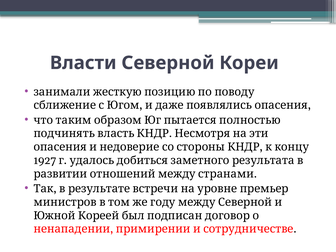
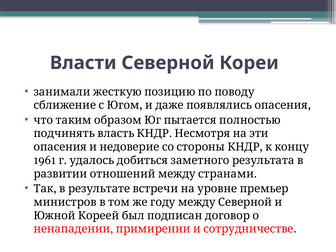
1927: 1927 -> 1961 (45, 160)
